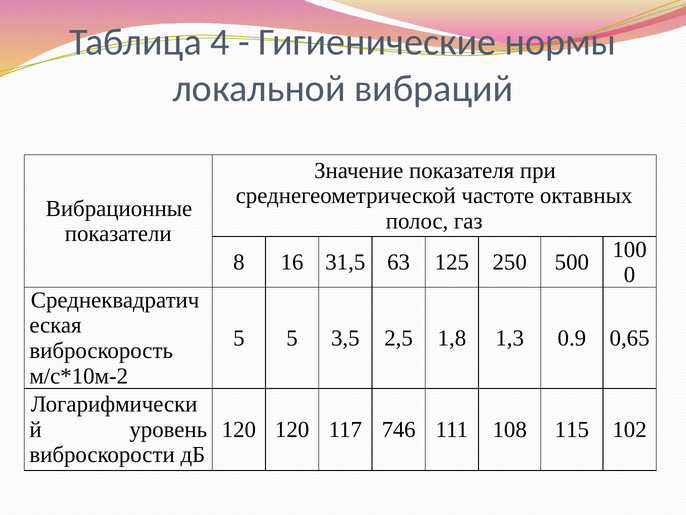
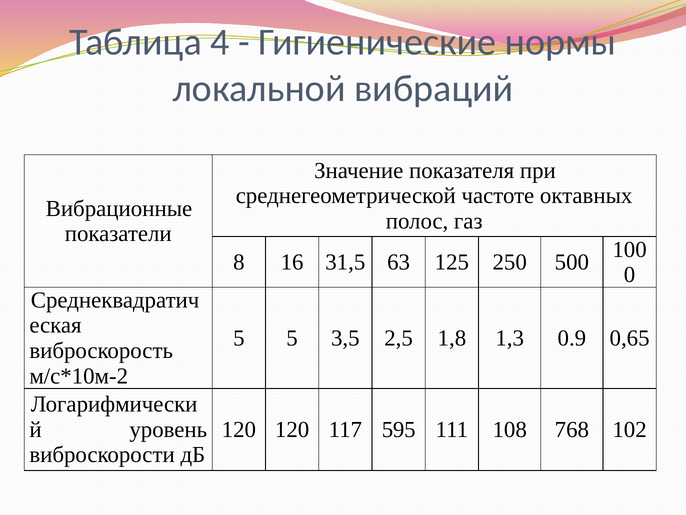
746: 746 -> 595 (399, 429)
115: 115 -> 768 (572, 429)
